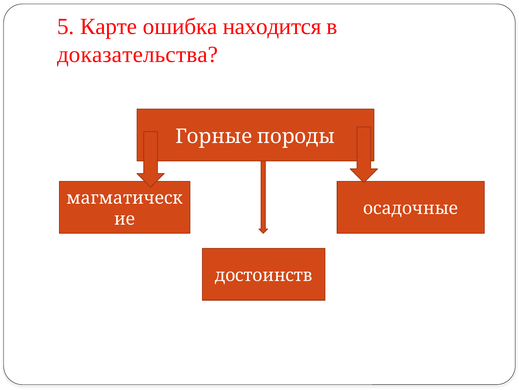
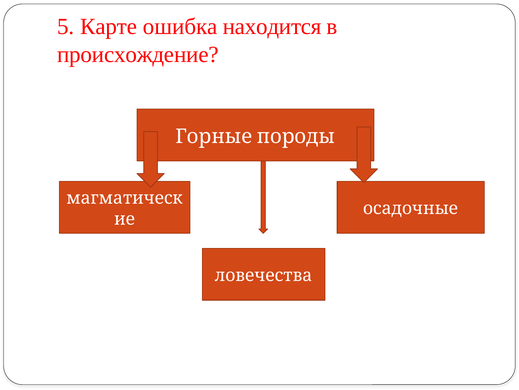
доказательства: доказательства -> происхождение (138, 54)
достоинств: достоинств -> ловечества (264, 275)
